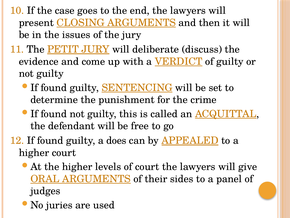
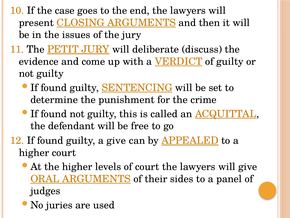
a does: does -> give (116, 140)
